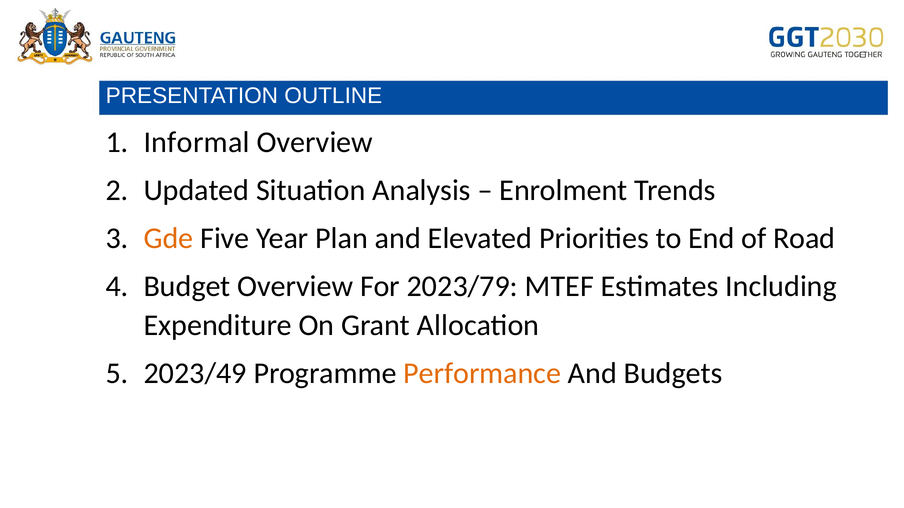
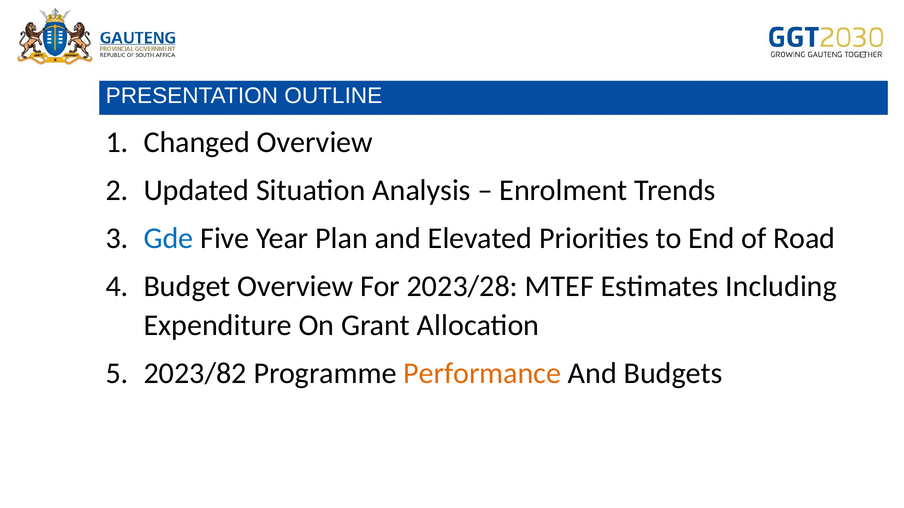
Informal: Informal -> Changed (197, 142)
Gde colour: orange -> blue (168, 239)
2023/79: 2023/79 -> 2023/28 (462, 287)
2023/49: 2023/49 -> 2023/82 (195, 374)
